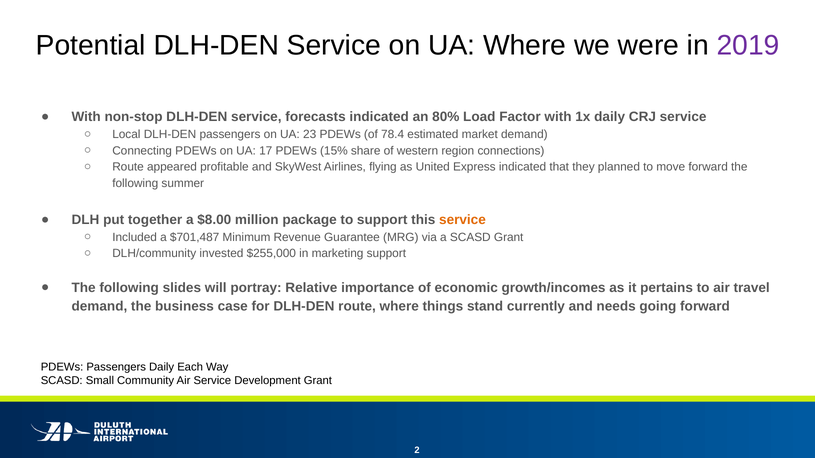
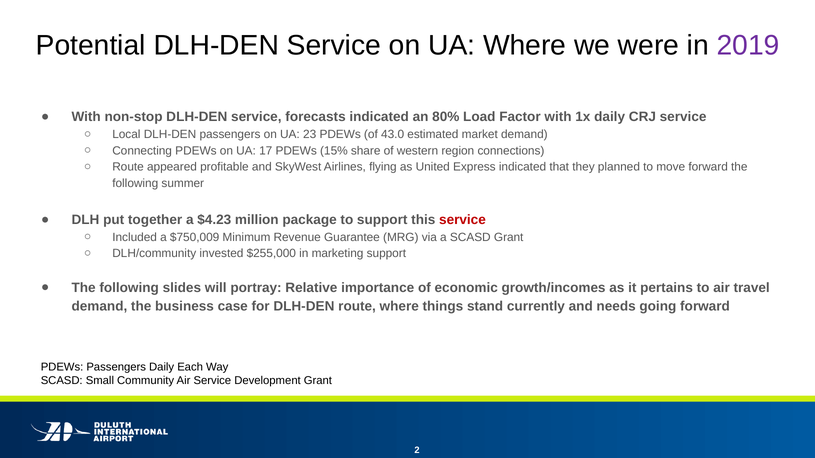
78.4: 78.4 -> 43.0 (393, 134)
$8.00: $8.00 -> $4.23 (214, 220)
service colour: orange -> red (462, 220)
$701,487: $701,487 -> $750,009 (195, 237)
